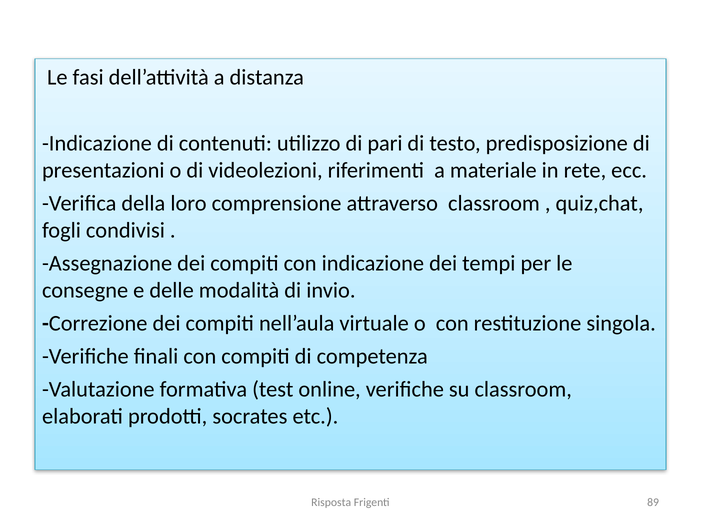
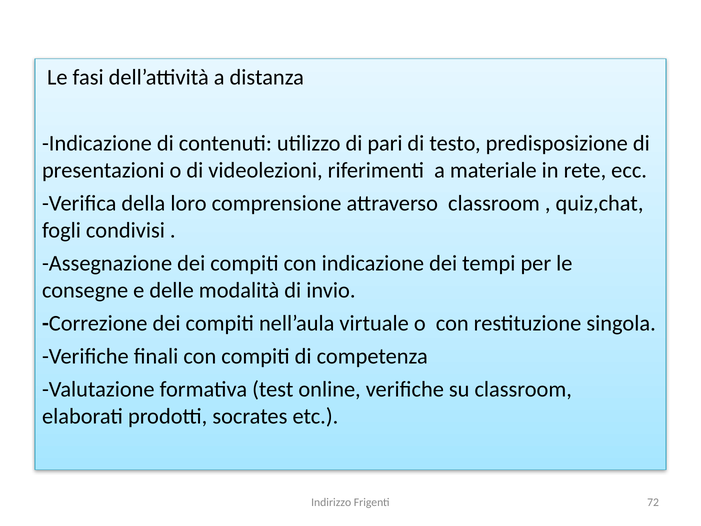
Risposta: Risposta -> Indirizzo (331, 502)
89: 89 -> 72 (653, 502)
